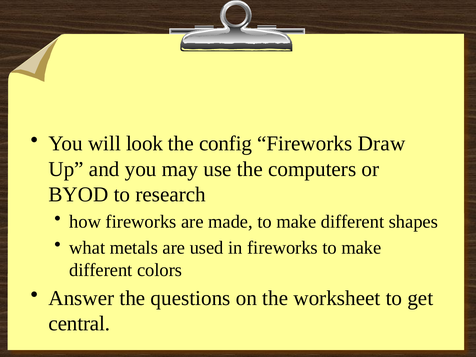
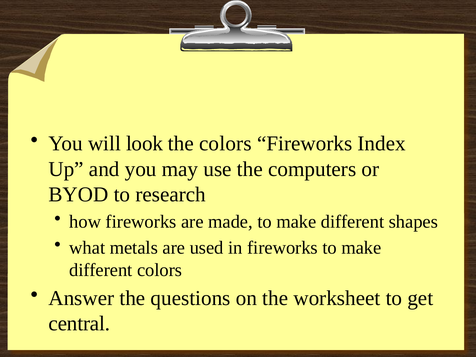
the config: config -> colors (225, 144)
Draw: Draw -> Index (382, 144)
